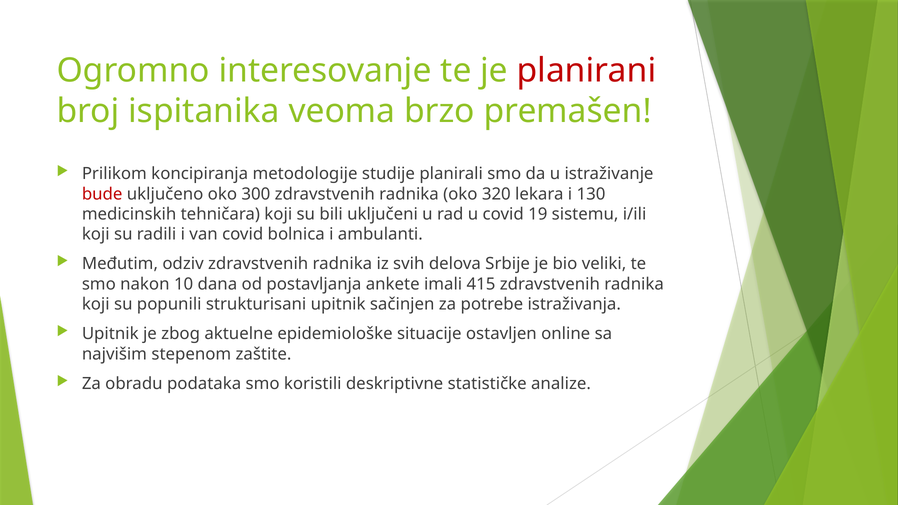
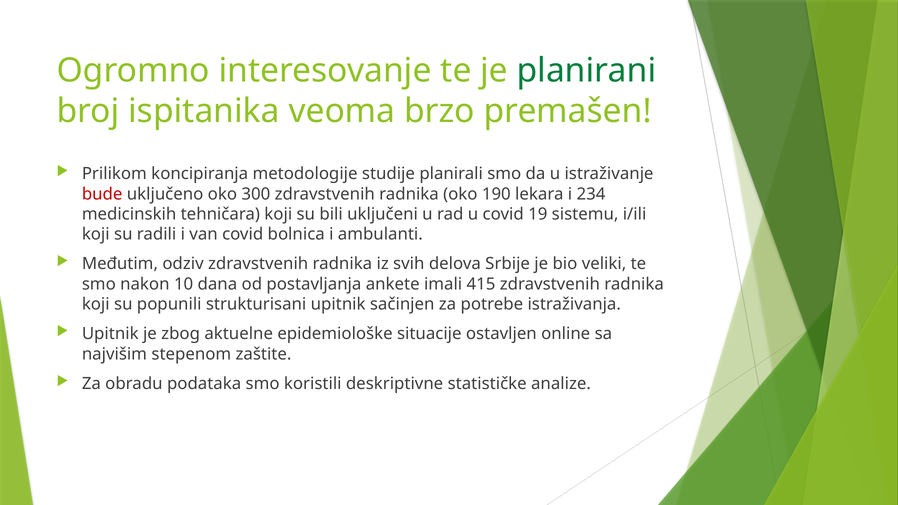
planirani colour: red -> green (587, 71)
320: 320 -> 190 (496, 194)
130: 130 -> 234 (591, 194)
